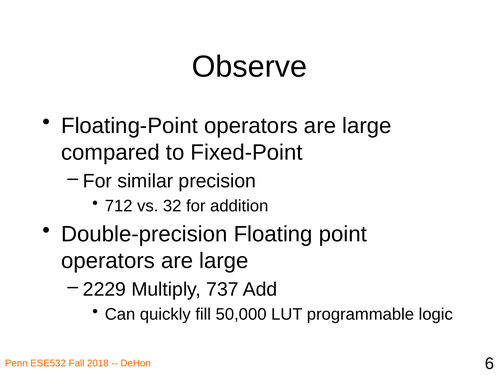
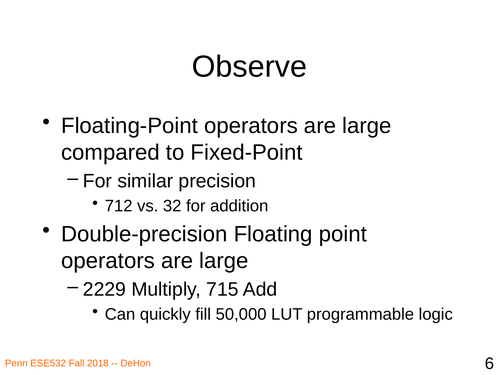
737: 737 -> 715 (223, 289)
